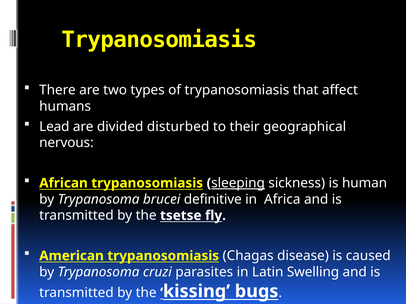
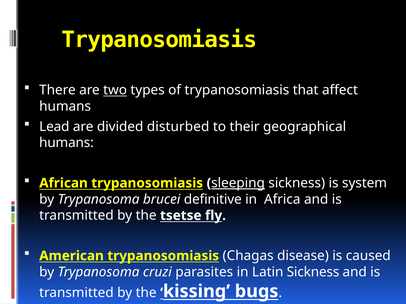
two underline: none -> present (115, 90)
nervous: nervous -> humans (66, 143)
human: human -> system (365, 183)
Latin Swelling: Swelling -> Sickness (313, 272)
